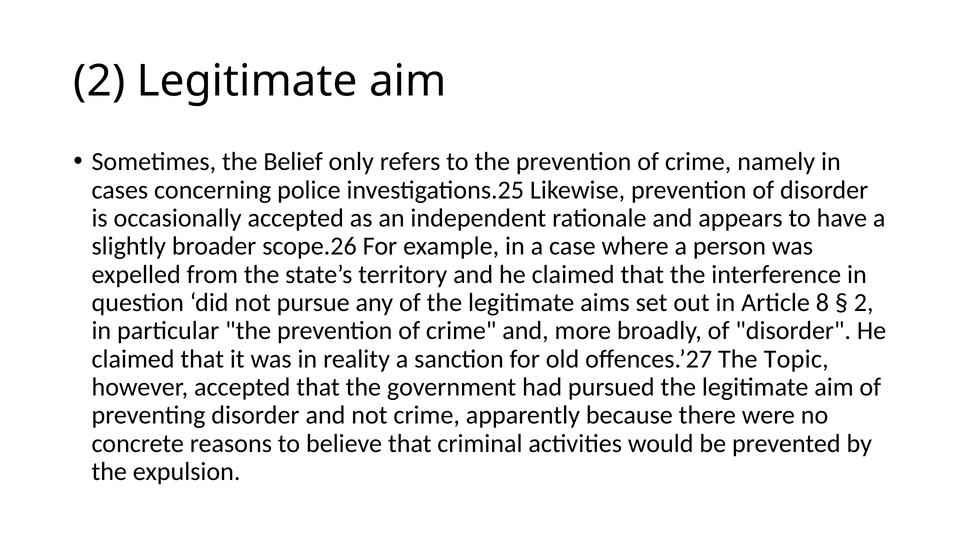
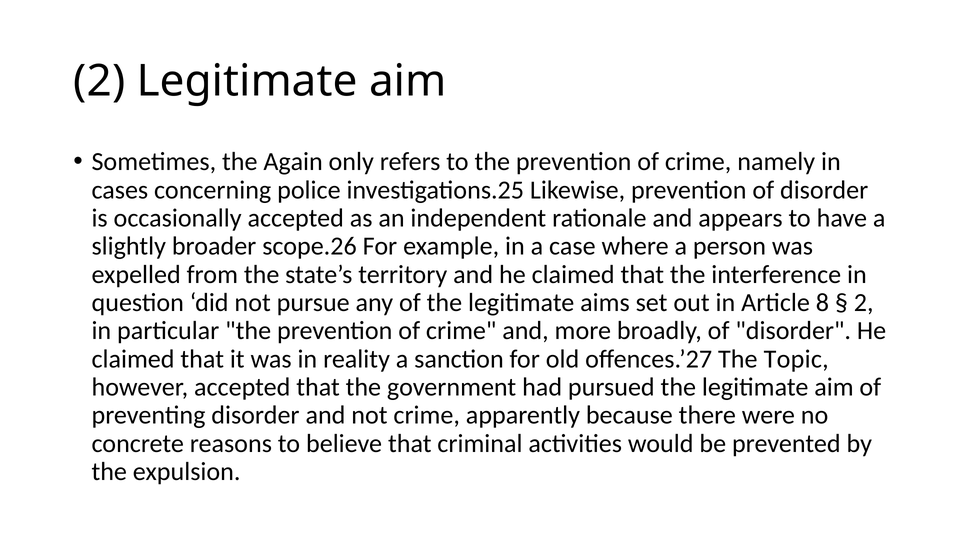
Belief: Belief -> Again (293, 162)
